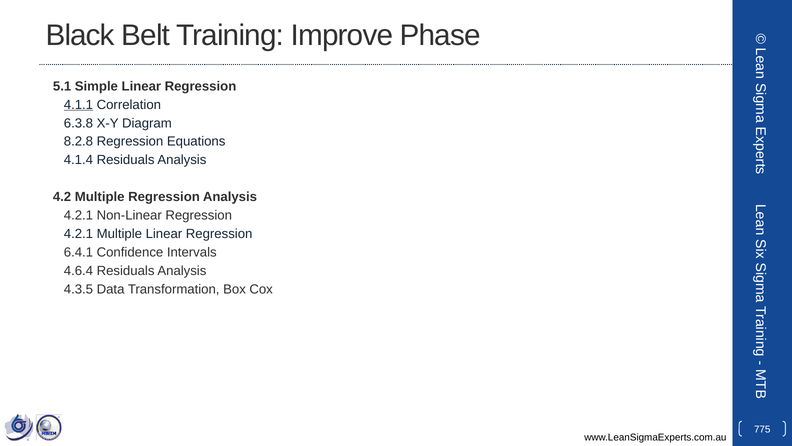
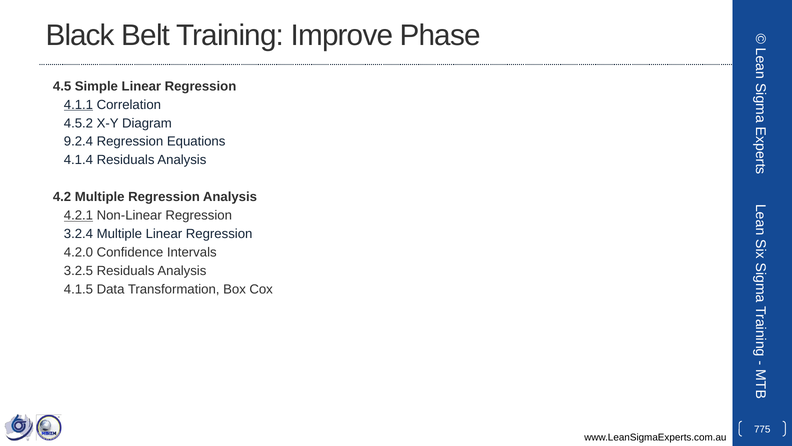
5.1: 5.1 -> 4.5 (62, 86)
6.3.8: 6.3.8 -> 4.5.2 (78, 123)
8.2.8: 8.2.8 -> 9.2.4 (78, 141)
4.2.1 underline: none -> present (78, 215)
4.2.1: 4.2.1 -> 3.2.4 (78, 234)
6.4.1: 6.4.1 -> 4.2.0 (78, 252)
4.6.4: 4.6.4 -> 3.2.5 (78, 271)
4.3.5: 4.3.5 -> 4.1.5 (78, 289)
